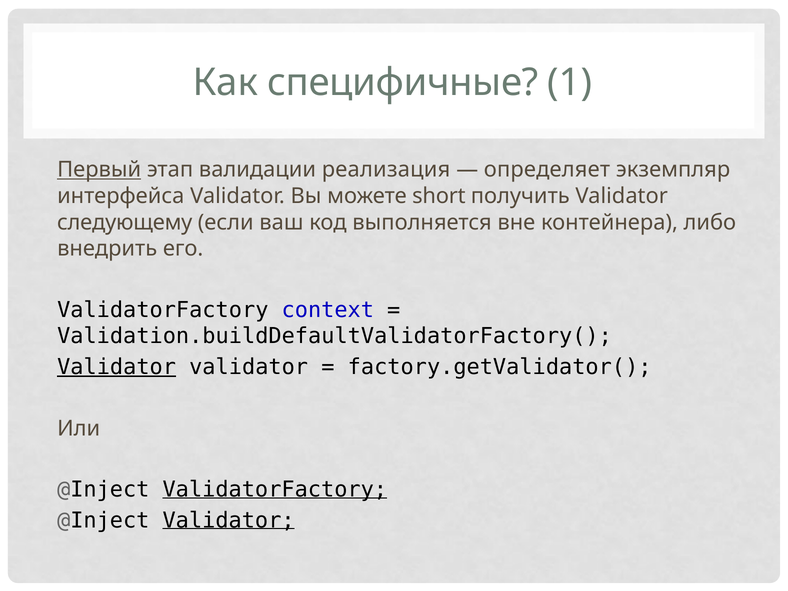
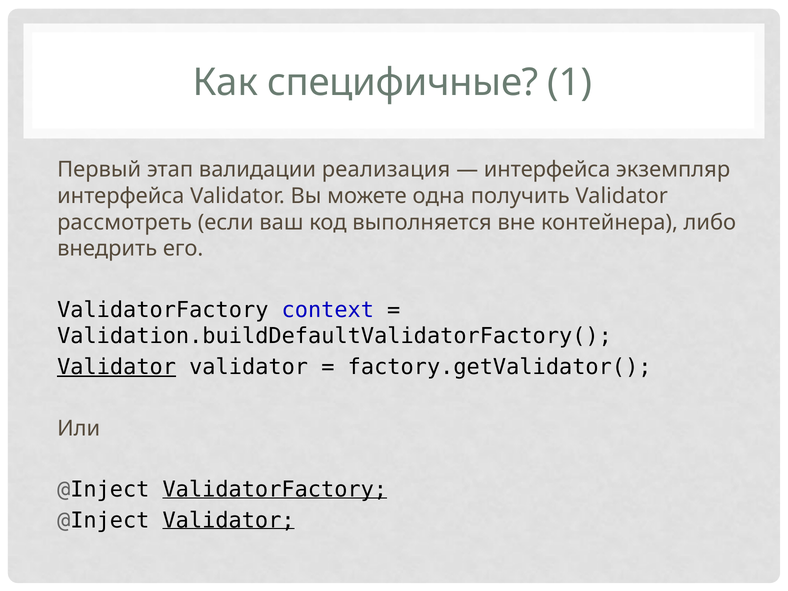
Первый underline: present -> none (99, 170)
определяет: определяет -> интерфейса (547, 170)
short: short -> одна (439, 196)
следующему: следующему -> рассмотреть (125, 222)
